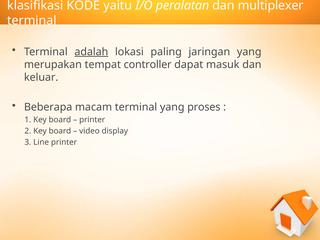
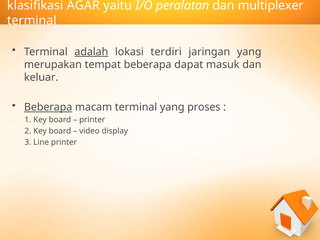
KODE: KODE -> AGAR (83, 5)
paling: paling -> terdiri (166, 52)
tempat controller: controller -> beberapa (148, 65)
Beberapa underline: none -> present (48, 107)
